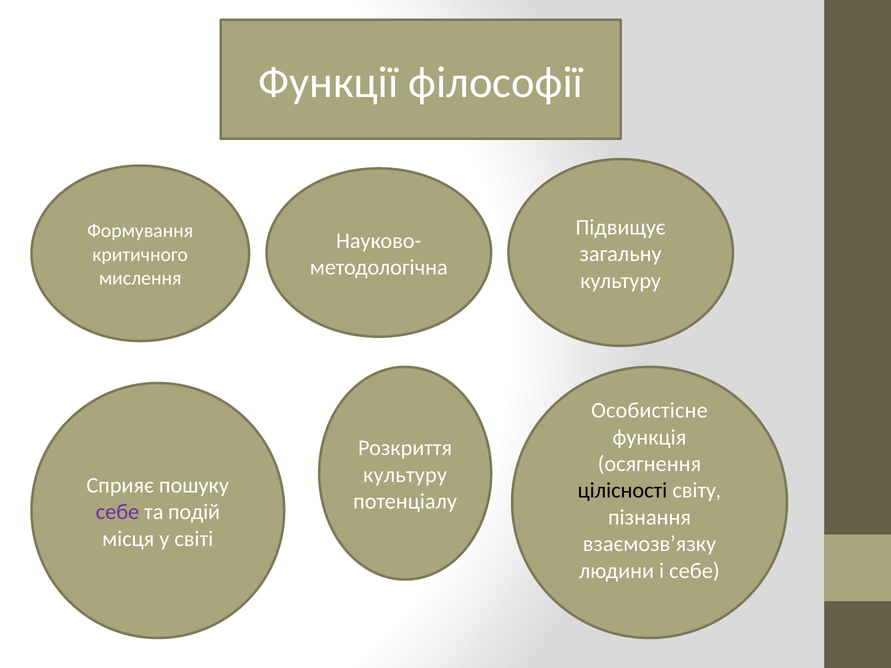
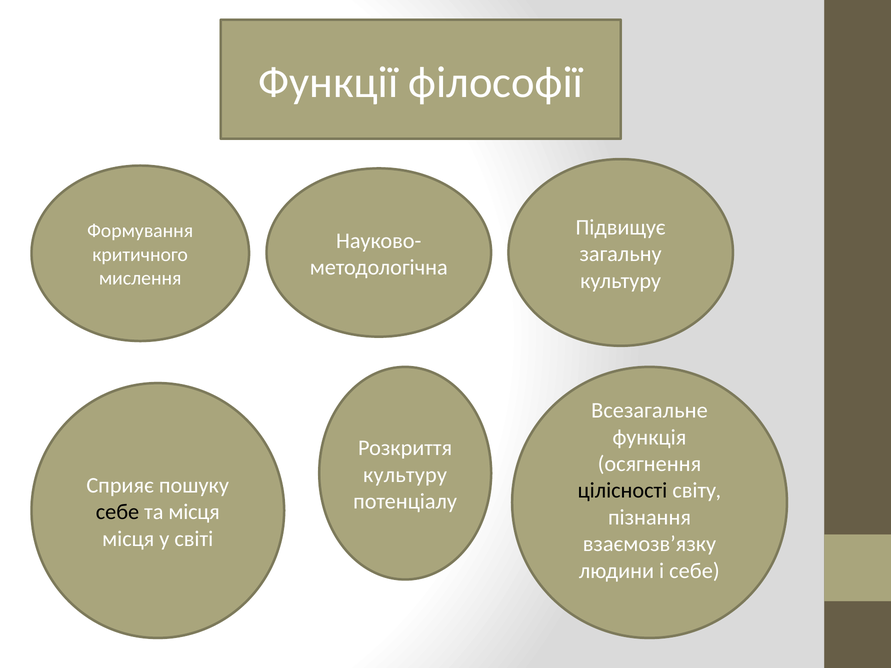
Особистісне: Особистісне -> Всезагальне (649, 411)
себе colour: purple -> black (118, 512)
та подій: подій -> місця (194, 512)
